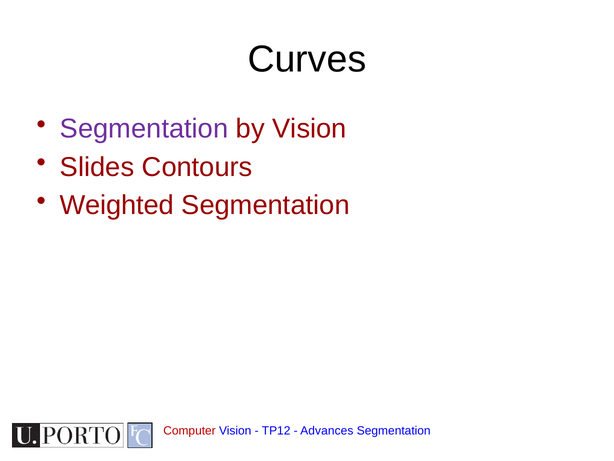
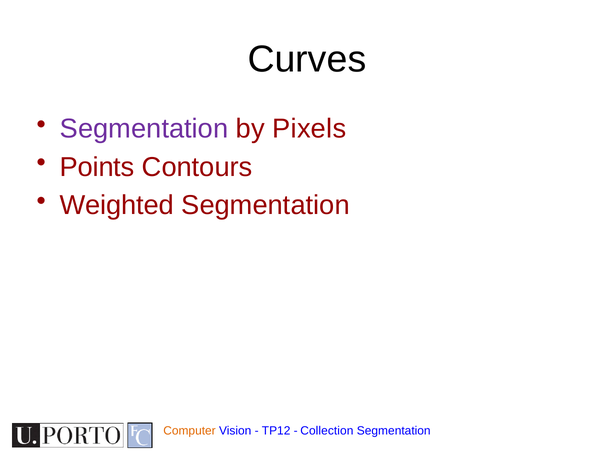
by Vision: Vision -> Pixels (309, 129)
Slides: Slides -> Points (97, 167)
Computer colour: red -> orange (189, 430)
Advances: Advances -> Collection (327, 430)
